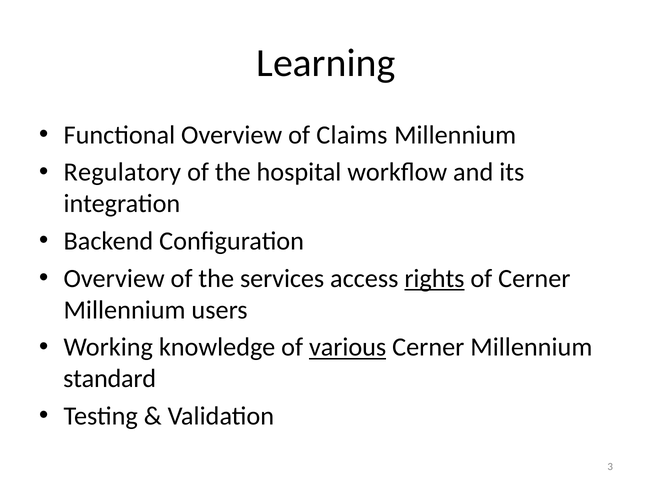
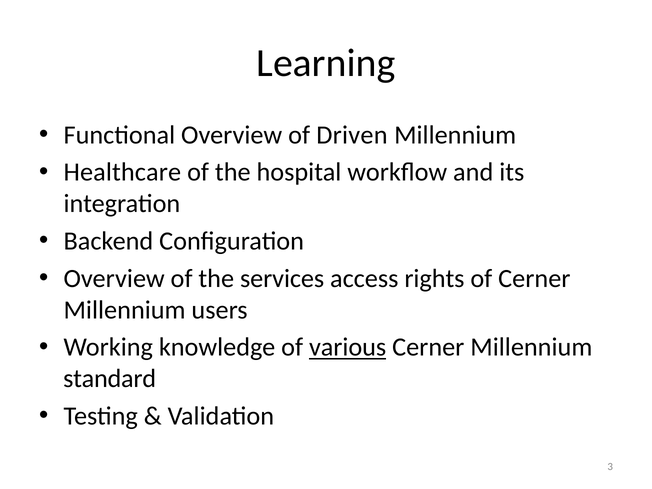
Claims: Claims -> Driven (352, 135)
Regulatory: Regulatory -> Healthcare (122, 172)
rights underline: present -> none (434, 278)
